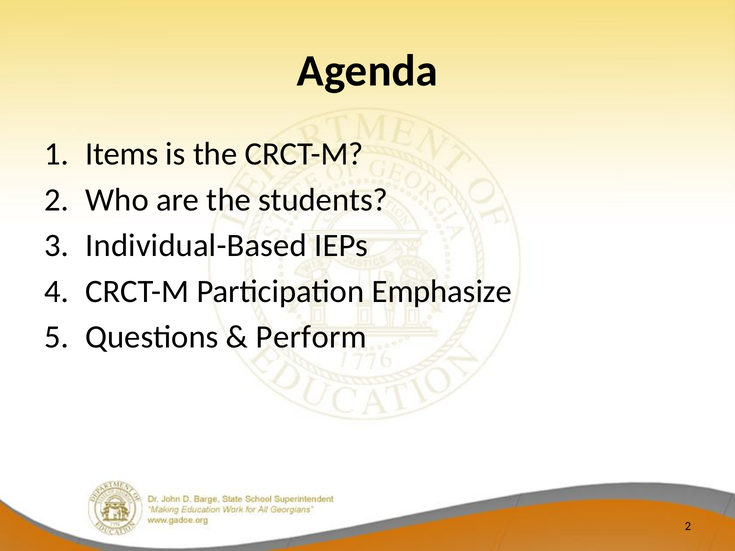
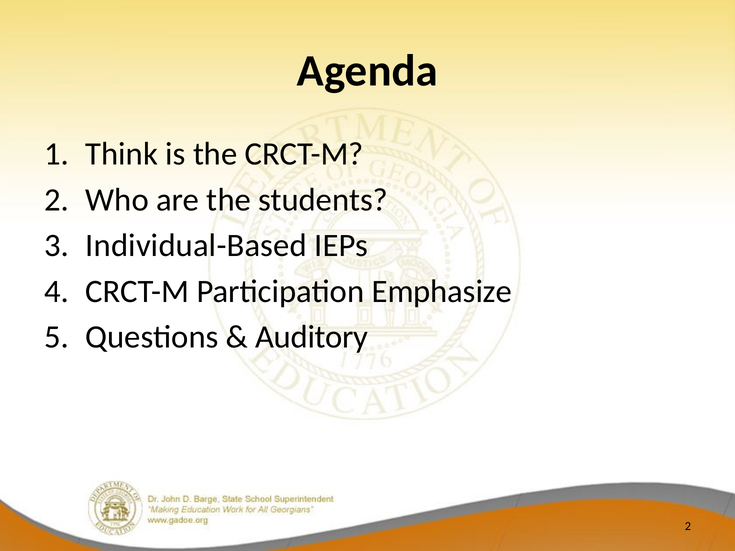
Items: Items -> Think (122, 154)
Perform: Perform -> Auditory (312, 337)
